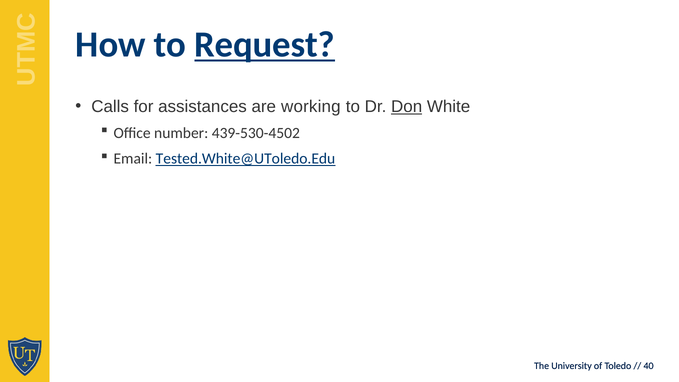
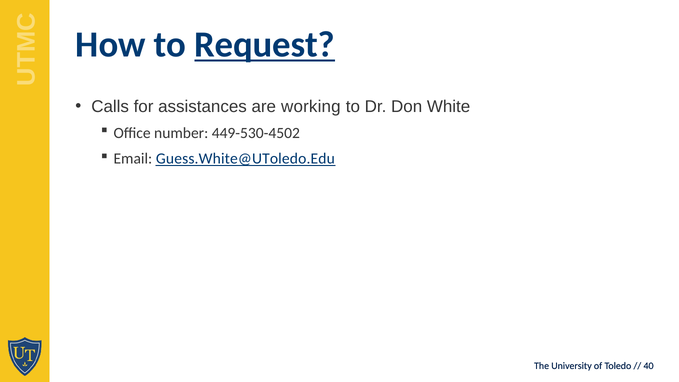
Don underline: present -> none (407, 107)
439-530-4502: 439-530-4502 -> 449-530-4502 (256, 133)
Tested.White@UToledo.Edu: Tested.White@UToledo.Edu -> Guess.White@UToledo.Edu (245, 159)
